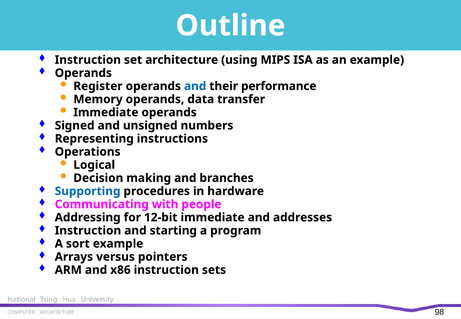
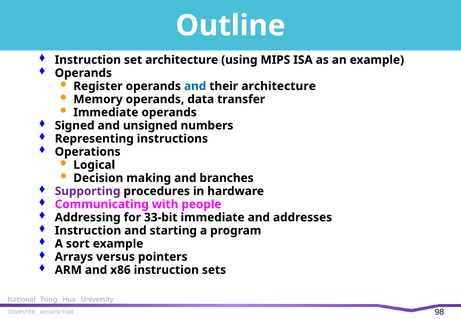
their performance: performance -> architecture (279, 86)
Supporting colour: blue -> purple (88, 191)
12-bit: 12-bit -> 33-bit (161, 218)
